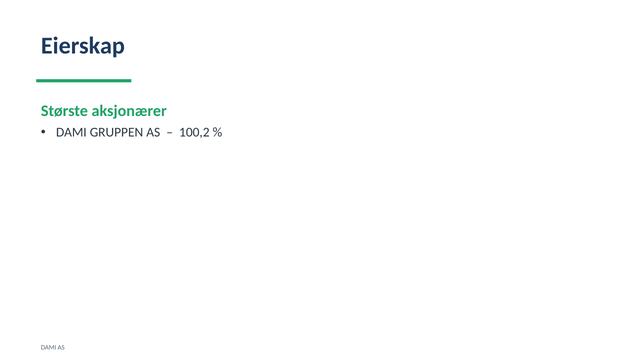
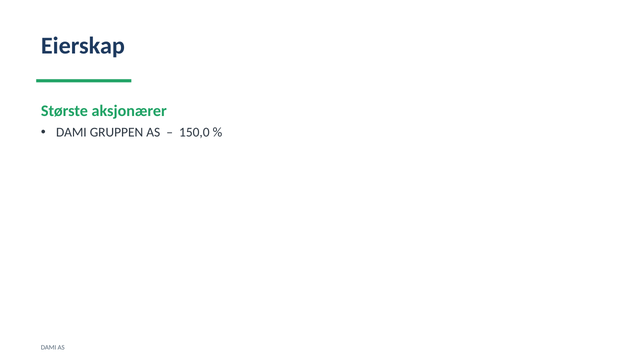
100,2: 100,2 -> 150,0 (194, 132)
